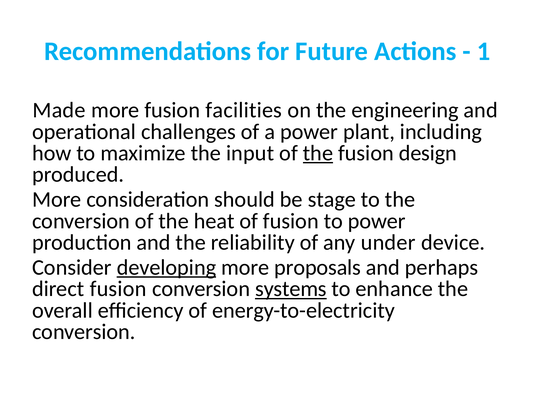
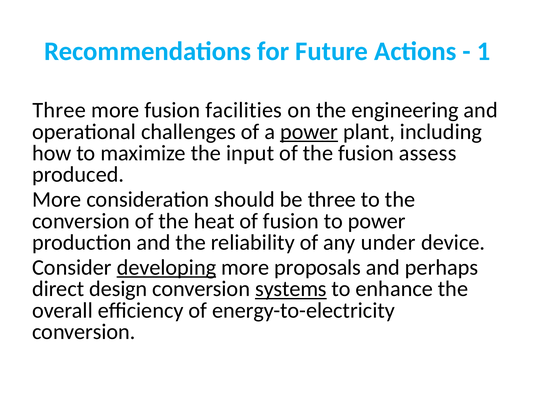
Made: Made -> Three (59, 110)
power underline: none -> present (309, 132)
the underline: present -> none (318, 153)
design: design -> assess (428, 153)
be stage: stage -> three (332, 200)
direct fusion: fusion -> design (118, 289)
